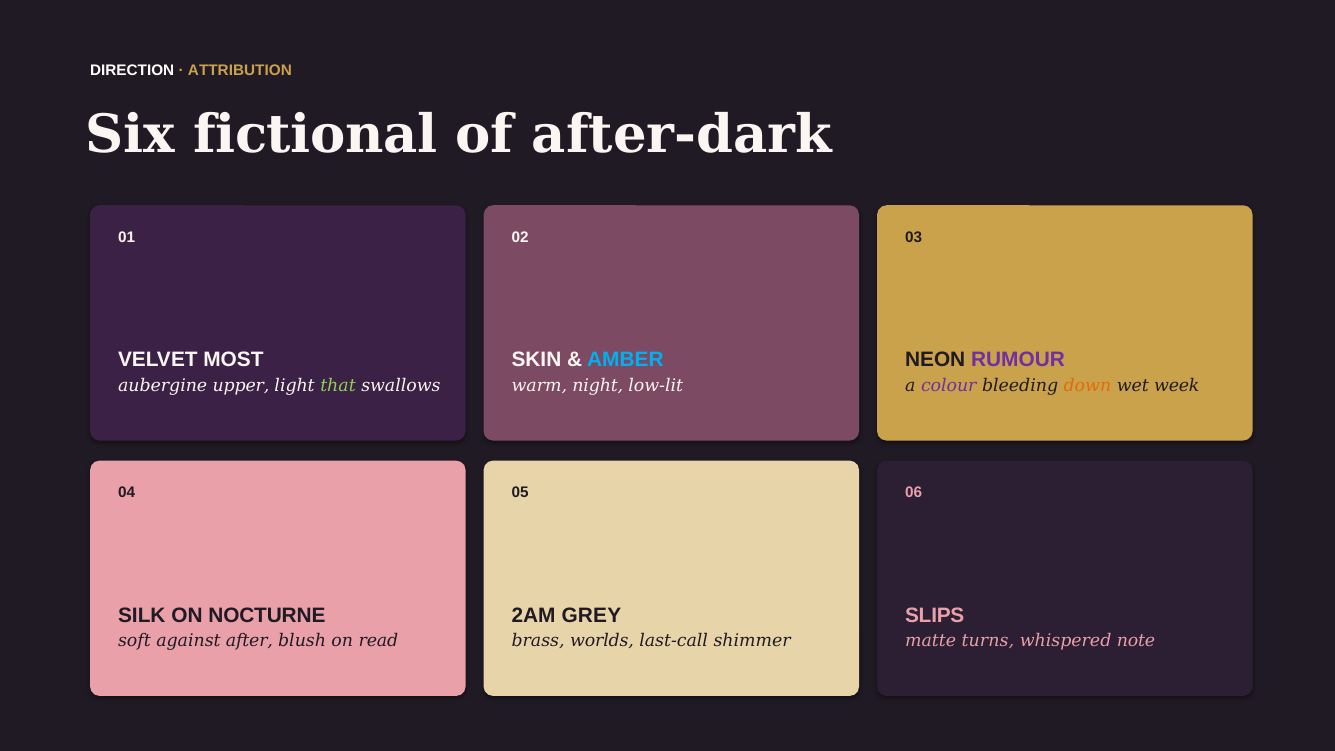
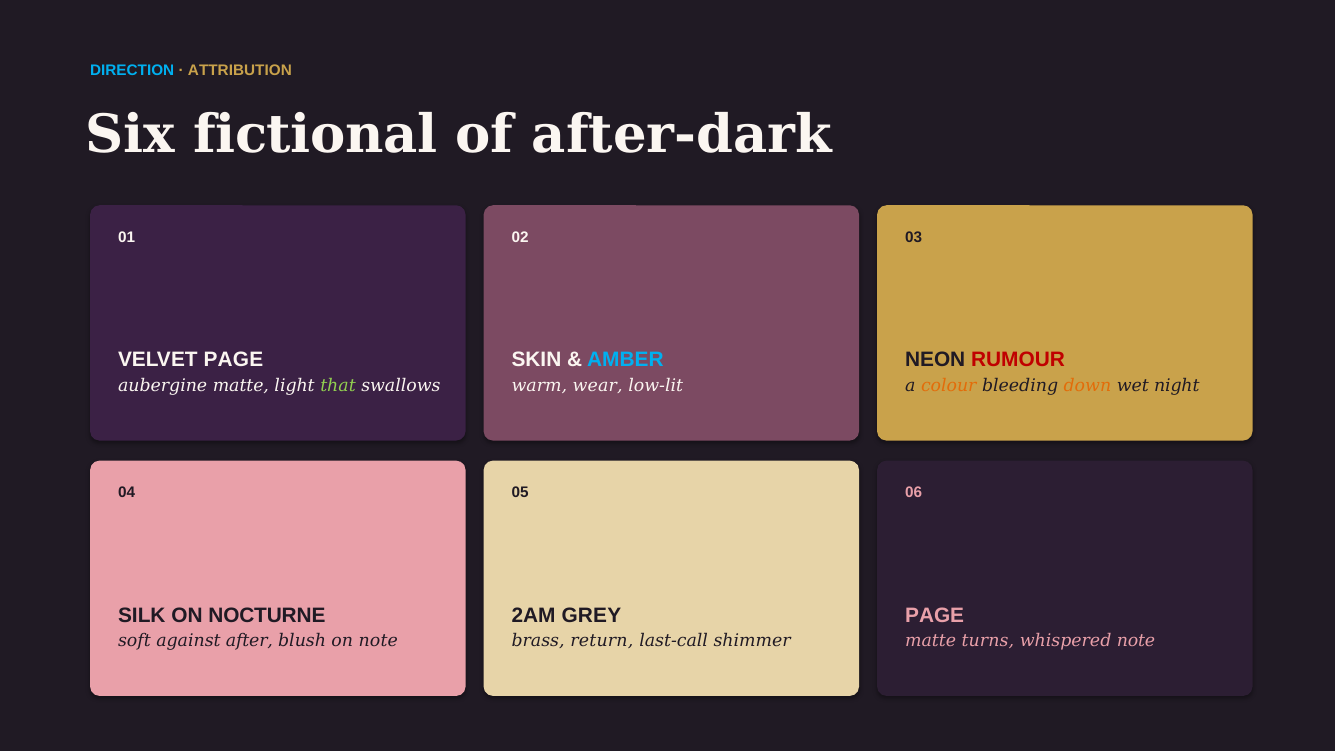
DIRECTION colour: white -> light blue (132, 70)
VELVET MOST: MOST -> PAGE (233, 360)
RUMOUR colour: purple -> red (1018, 360)
aubergine upper: upper -> matte (241, 386)
night: night -> wear (598, 386)
colour colour: purple -> orange (949, 386)
week: week -> night (1177, 386)
SLIPS: SLIPS -> PAGE (935, 615)
on read: read -> note (378, 641)
worlds: worlds -> return (602, 641)
